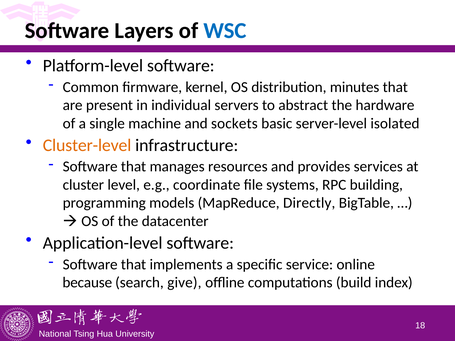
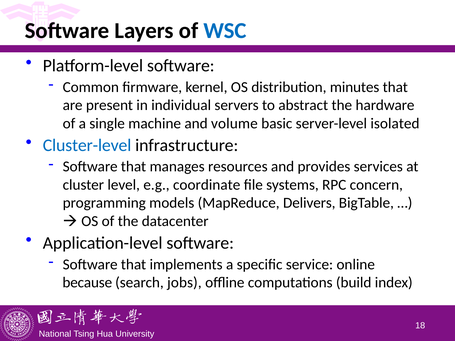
sockets: sockets -> volume (234, 123)
Cluster-level colour: orange -> blue (87, 145)
building: building -> concern (376, 185)
Directly: Directly -> Delivers (309, 203)
give: give -> jobs (184, 283)
